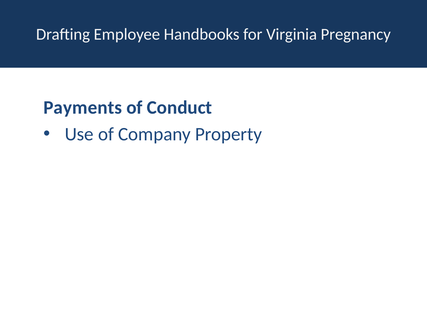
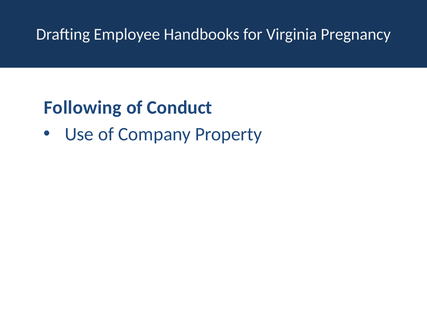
Payments: Payments -> Following (83, 107)
